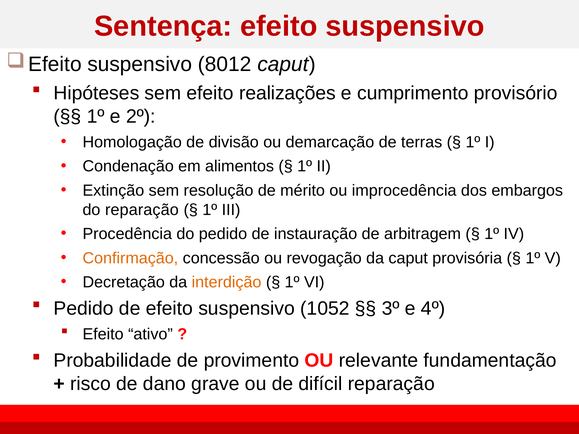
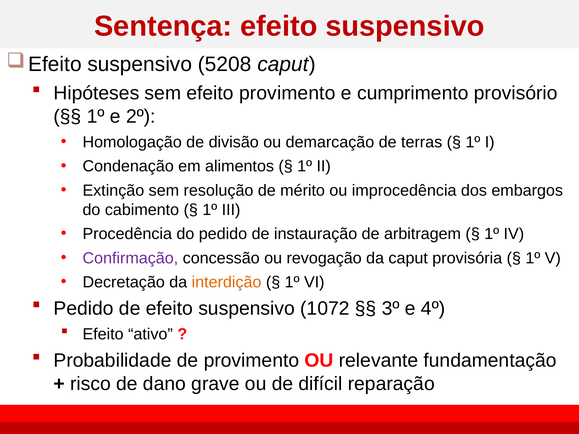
8012: 8012 -> 5208 (225, 64)
efeito realizações: realizações -> provimento (287, 93)
do reparação: reparação -> cabimento (142, 210)
Confirmação colour: orange -> purple (130, 258)
1052: 1052 -> 1072 (325, 309)
